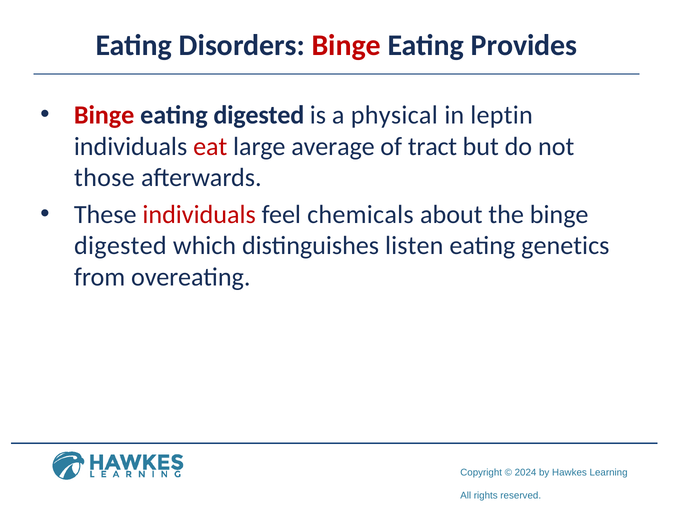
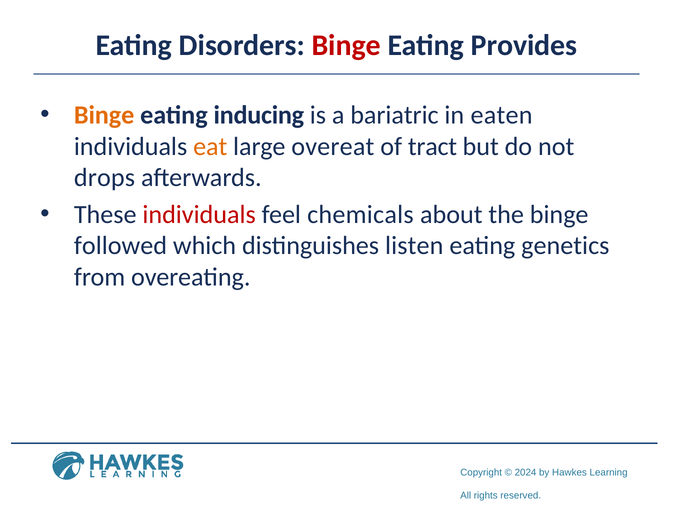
Binge colour: red -> orange (104, 115)
eating digested: digested -> inducing (259, 115)
physical: physical -> bariatric (394, 115)
leptin: leptin -> eaten (502, 115)
eat colour: red -> orange (210, 146)
average: average -> overeat (333, 146)
those: those -> drops (104, 178)
digested: digested -> followed (121, 246)
